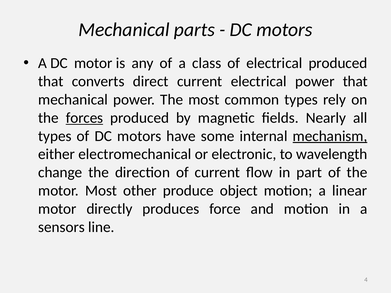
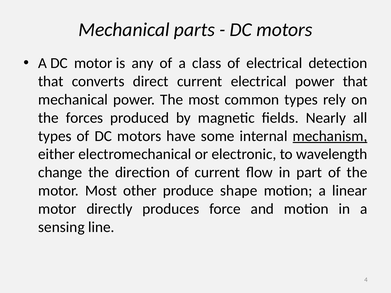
electrical produced: produced -> detection (338, 63)
forces underline: present -> none (84, 118)
object: object -> shape (239, 191)
sensors: sensors -> sensing (61, 227)
